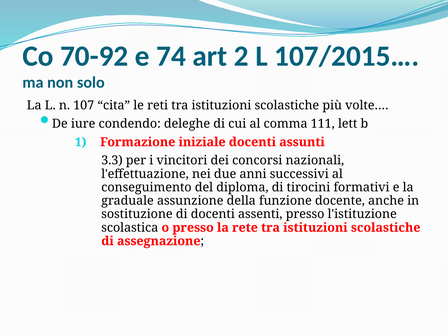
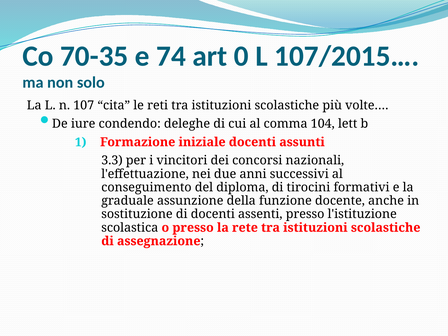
70-92: 70-92 -> 70-35 (94, 56)
2: 2 -> 0 (241, 56)
111: 111 -> 104 (323, 124)
